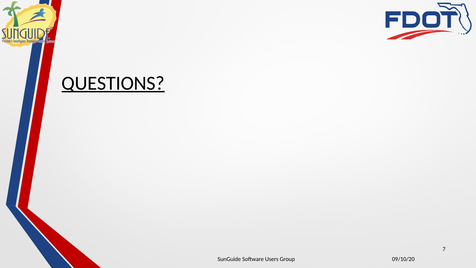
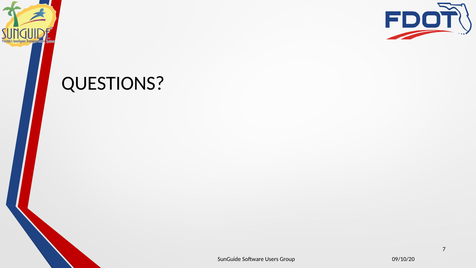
QUESTIONS underline: present -> none (113, 83)
